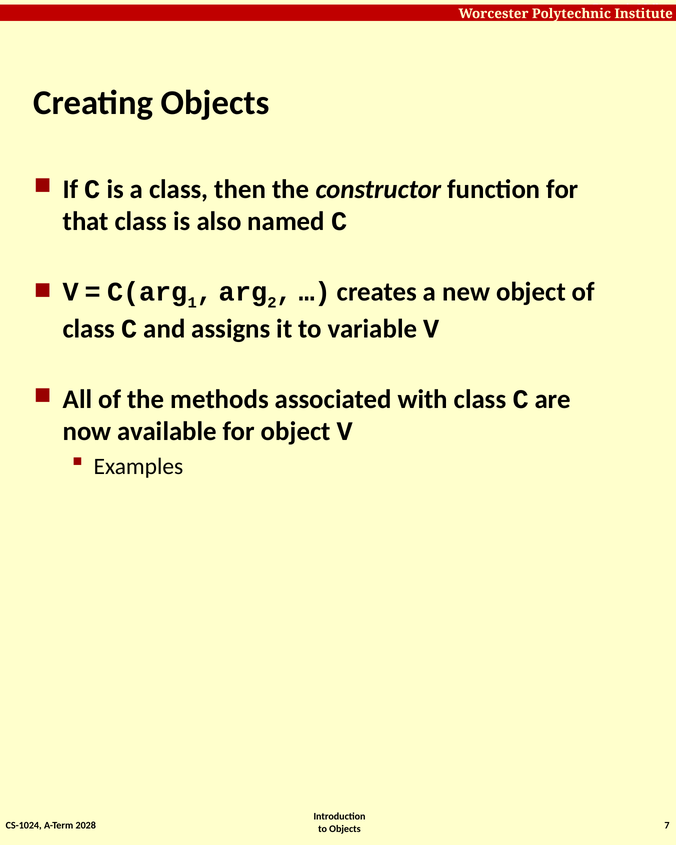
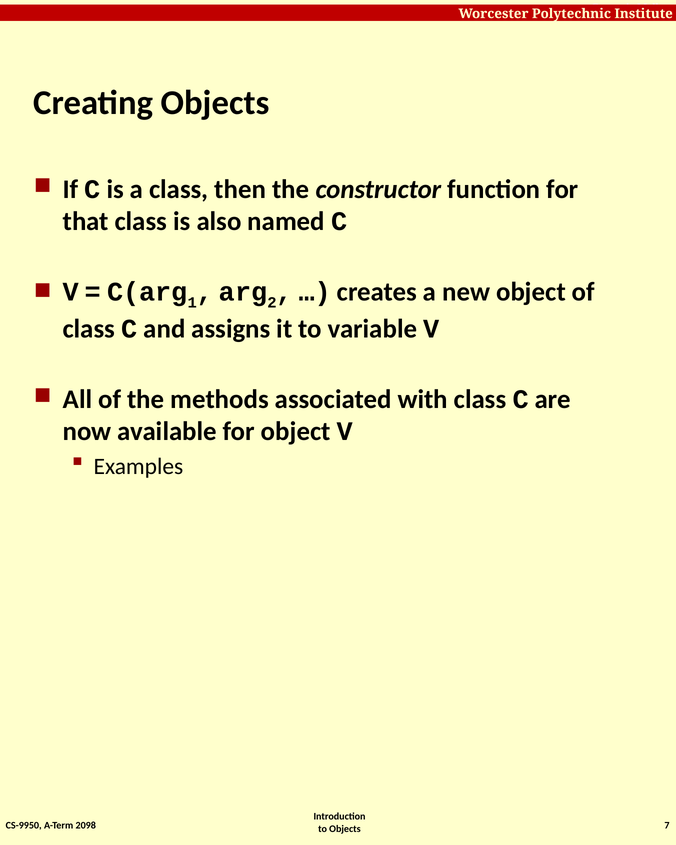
CS-1024: CS-1024 -> CS-9950 (24, 825)
2028: 2028 -> 2098 (86, 825)
